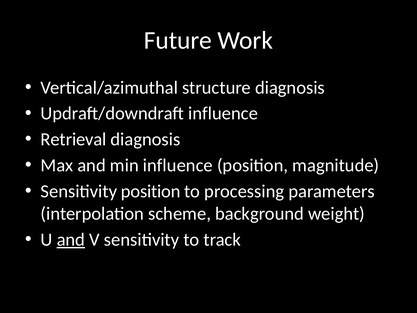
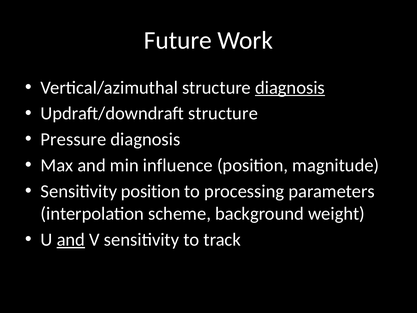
diagnosis underline: none -> present (290, 87)
Updraft/downdraft influence: influence -> structure (223, 113)
Retrieval: Retrieval -> Pressure (73, 139)
